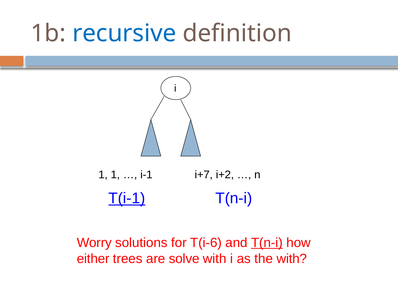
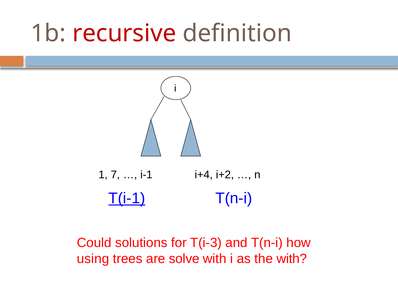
recursive colour: blue -> red (124, 33)
1 1: 1 -> 7 (115, 175)
i+7: i+7 -> i+4 (204, 175)
Worry: Worry -> Could (94, 242)
T(i-6: T(i-6 -> T(i-3 (206, 242)
T(n-i underline: present -> none (267, 242)
either: either -> using (93, 258)
